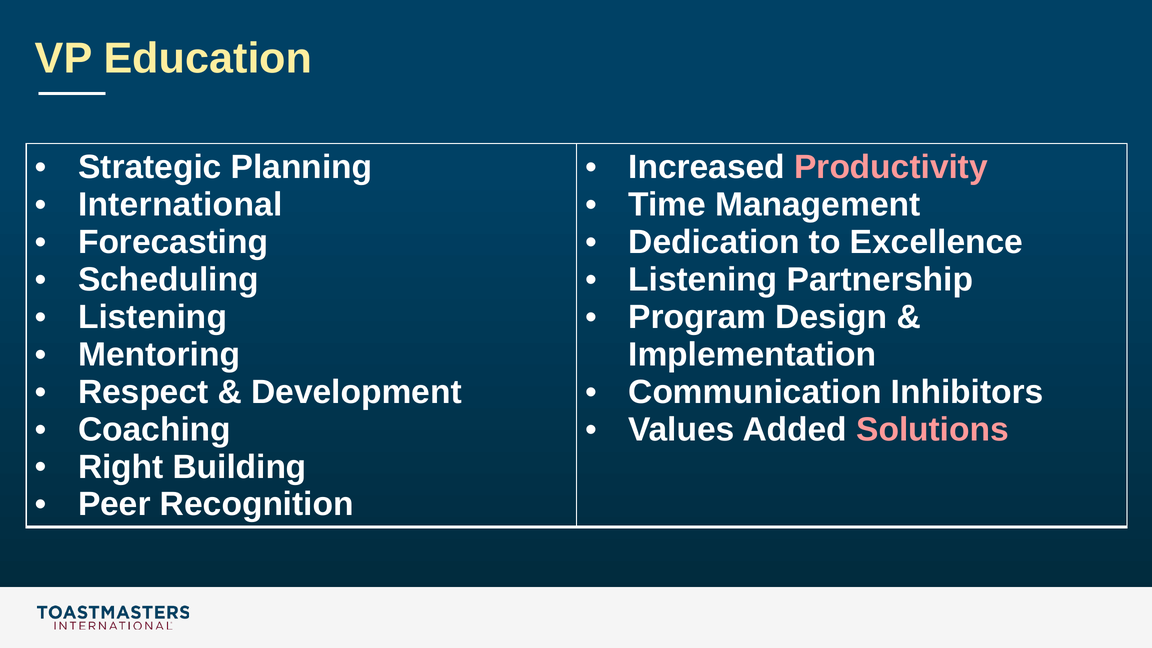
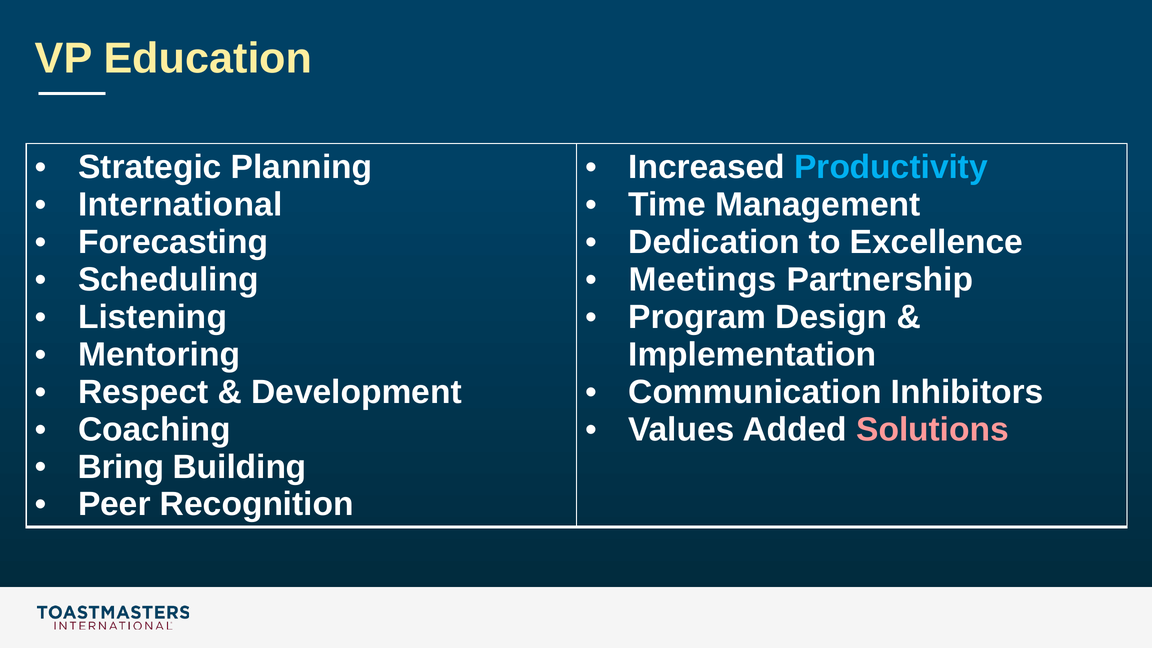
Productivity colour: pink -> light blue (891, 167)
Listening: Listening -> Meetings (703, 280)
Right: Right -> Bring (121, 467)
